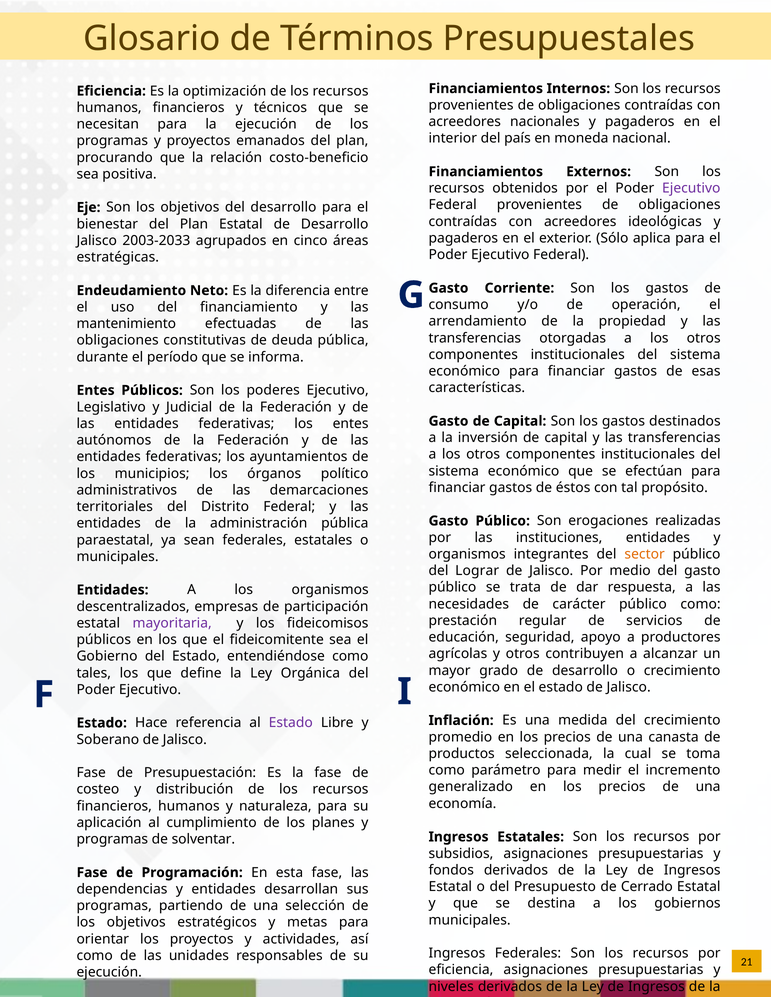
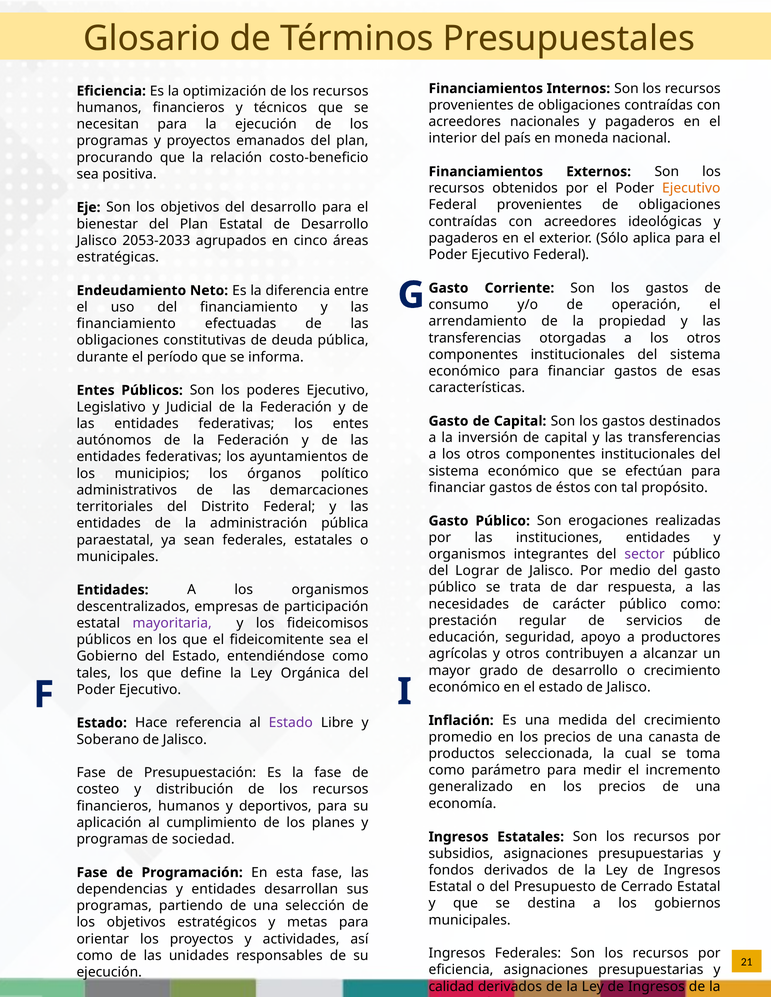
Ejecutivo colour: purple -> orange (691, 188)
2003-2033: 2003-2033 -> 2053-2033 (156, 241)
mantenimiento: mantenimiento -> financiamiento (126, 324)
sector colour: orange -> purple (645, 555)
naturaleza: naturaleza -> deportivos (275, 807)
solventar: solventar -> sociedad (203, 840)
niveles: niveles -> calidad (451, 987)
